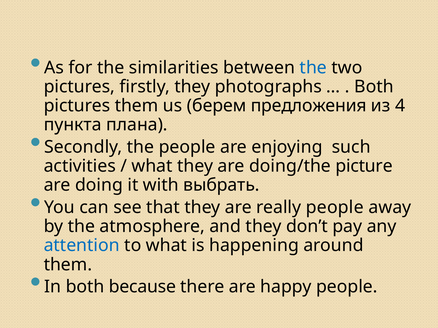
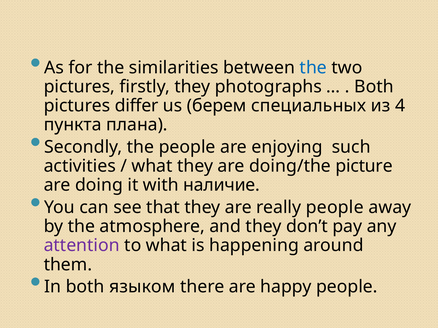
pictures them: them -> differ (137, 106)
предложения: предложения -> специальных (309, 106)
выбрать: выбрать -> наличие (222, 185)
attention colour: blue -> purple (82, 246)
because: because -> языком (142, 287)
